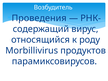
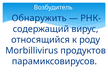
Проведения: Проведения -> Обнаружить (39, 18)
